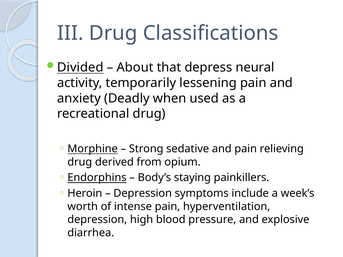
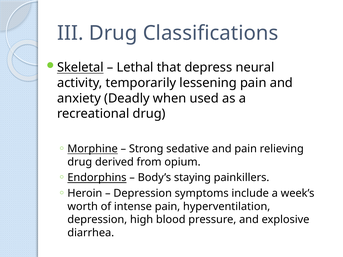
Divided: Divided -> Skeletal (80, 67)
About: About -> Lethal (135, 67)
